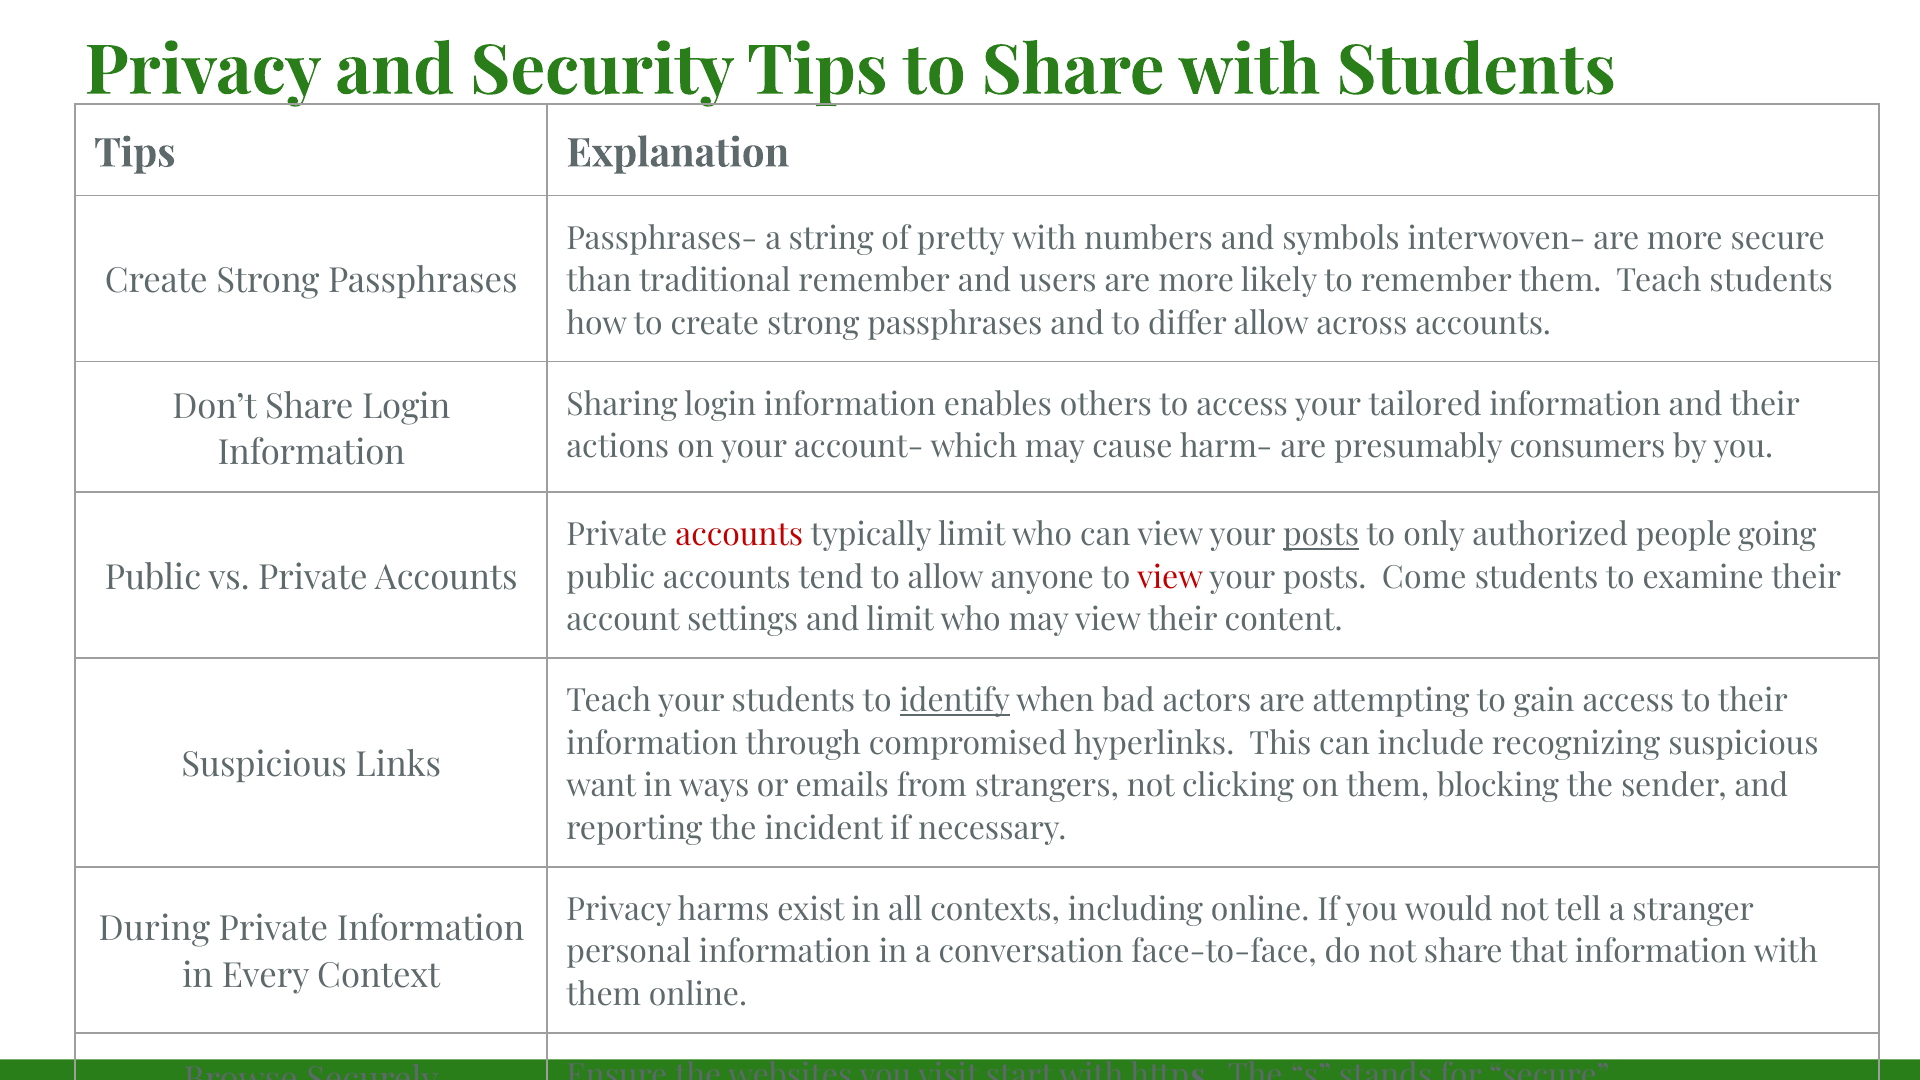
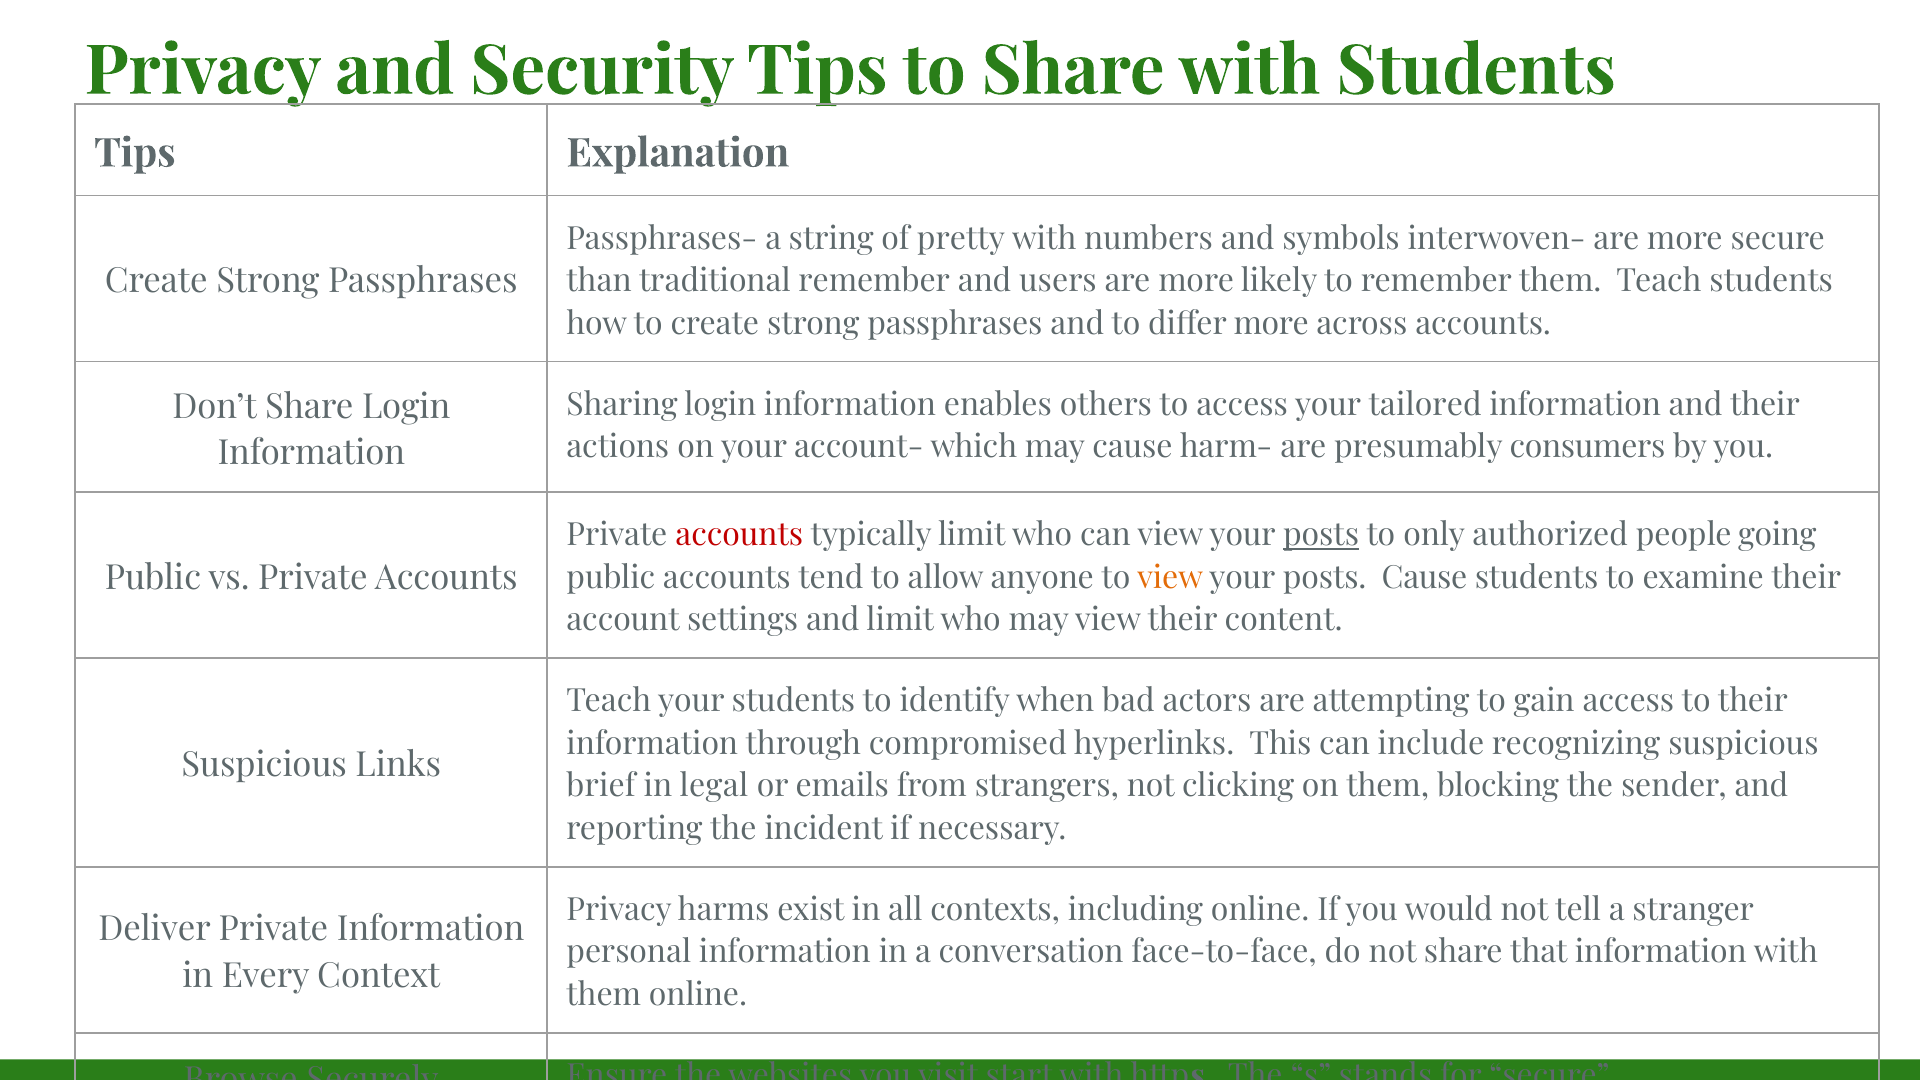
differ allow: allow -> more (1271, 324)
view colour: red -> orange (1170, 578)
posts Come: Come -> Cause (1424, 578)
identify underline: present -> none (955, 701)
want: want -> brief (601, 786)
ways: ways -> legal (714, 786)
During: During -> Deliver (155, 930)
